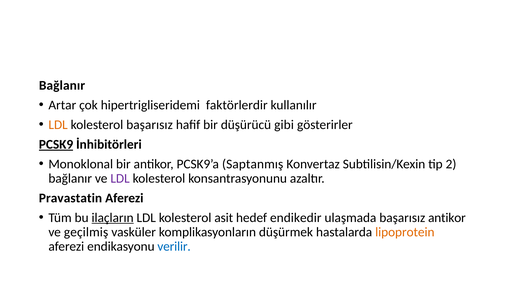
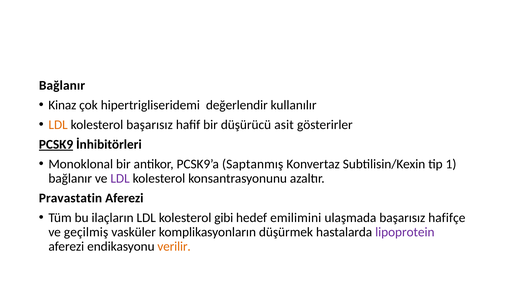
Artar: Artar -> Kinaz (62, 105)
faktörlerdir: faktörlerdir -> değerlendir (237, 105)
gibi: gibi -> asit (284, 125)
2: 2 -> 1 (451, 164)
ilaçların underline: present -> none (113, 218)
asit: asit -> gibi (224, 218)
endikedir: endikedir -> emilimini (296, 218)
başarısız antikor: antikor -> hafifçe (447, 218)
lipoprotein colour: orange -> purple (405, 232)
verilir colour: blue -> orange (174, 246)
